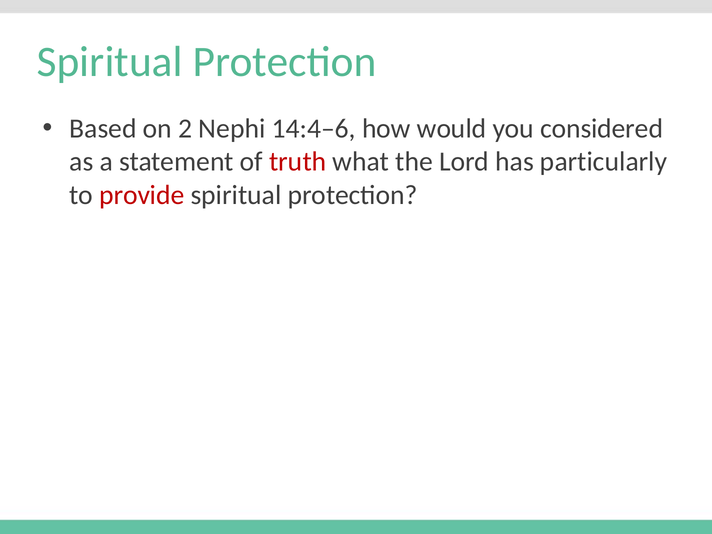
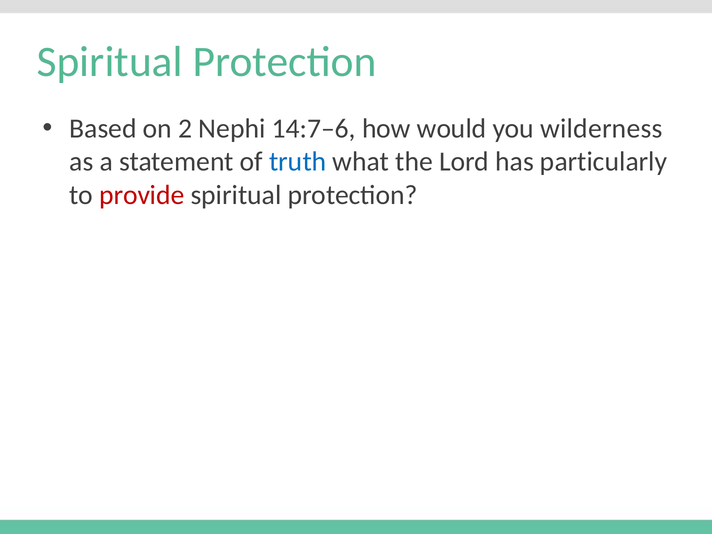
14:4–6: 14:4–6 -> 14:7–6 (314, 128)
considered: considered -> wilderness (601, 128)
truth colour: red -> blue (298, 162)
